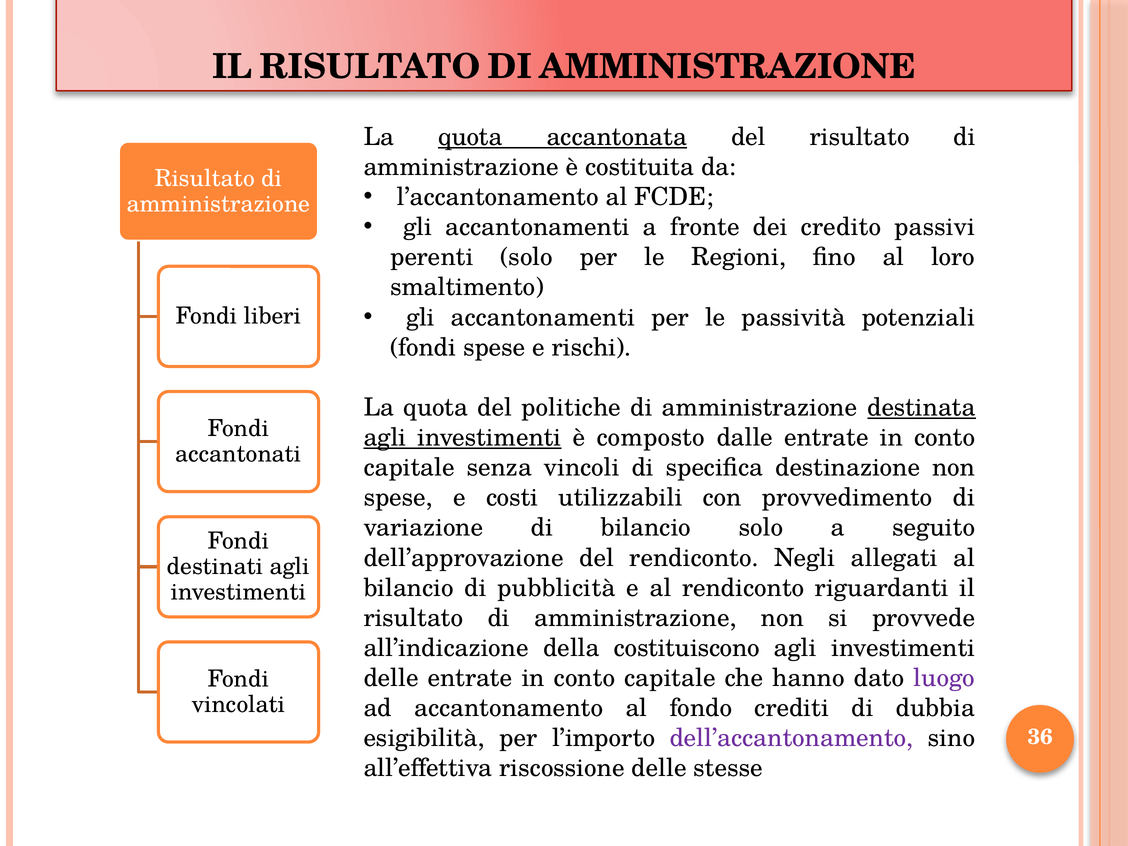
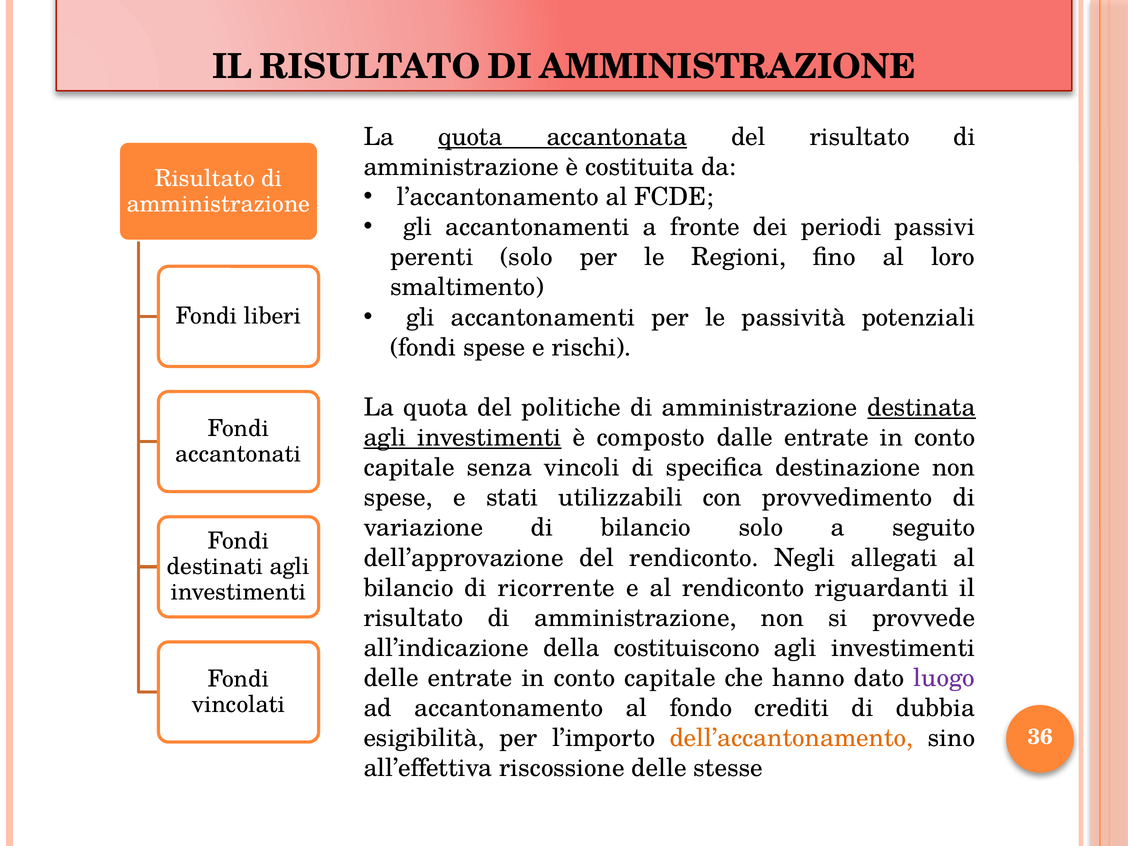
credito: credito -> periodi (841, 227)
costi: costi -> stati (512, 498)
pubblicità: pubblicità -> ricorrente (556, 588)
dell’accantonamento colour: purple -> orange (791, 738)
